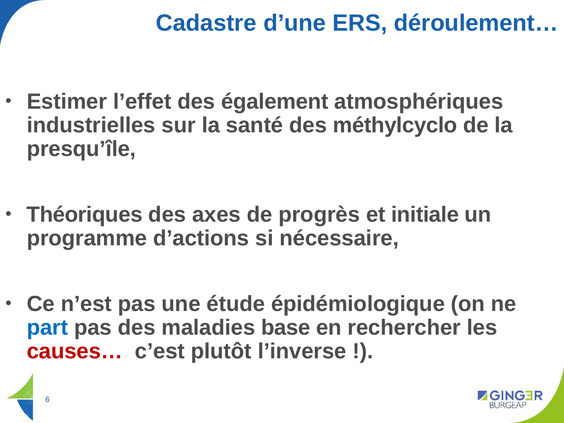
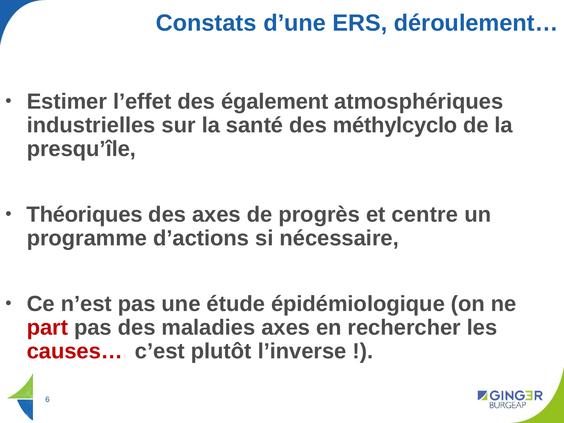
Cadastre: Cadastre -> Constats (206, 23)
initiale: initiale -> centre (425, 215)
part colour: blue -> red (47, 328)
maladies base: base -> axes (286, 328)
